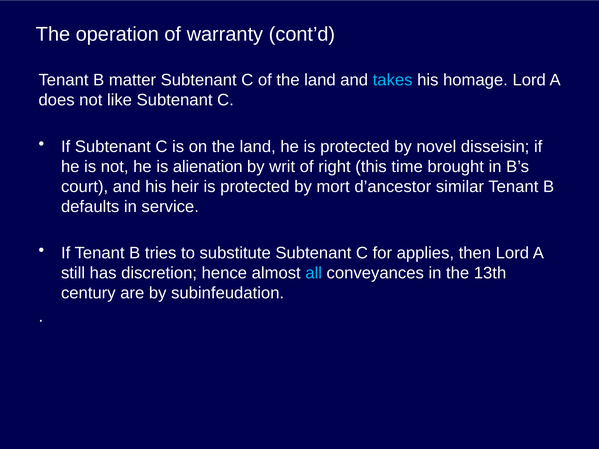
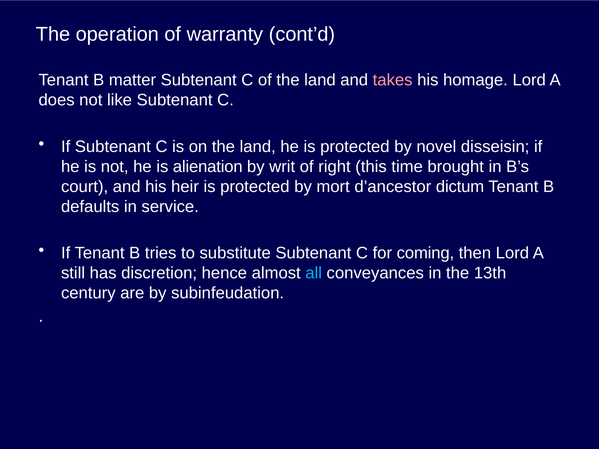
takes colour: light blue -> pink (393, 80)
similar: similar -> dictum (460, 187)
applies: applies -> coming (425, 253)
